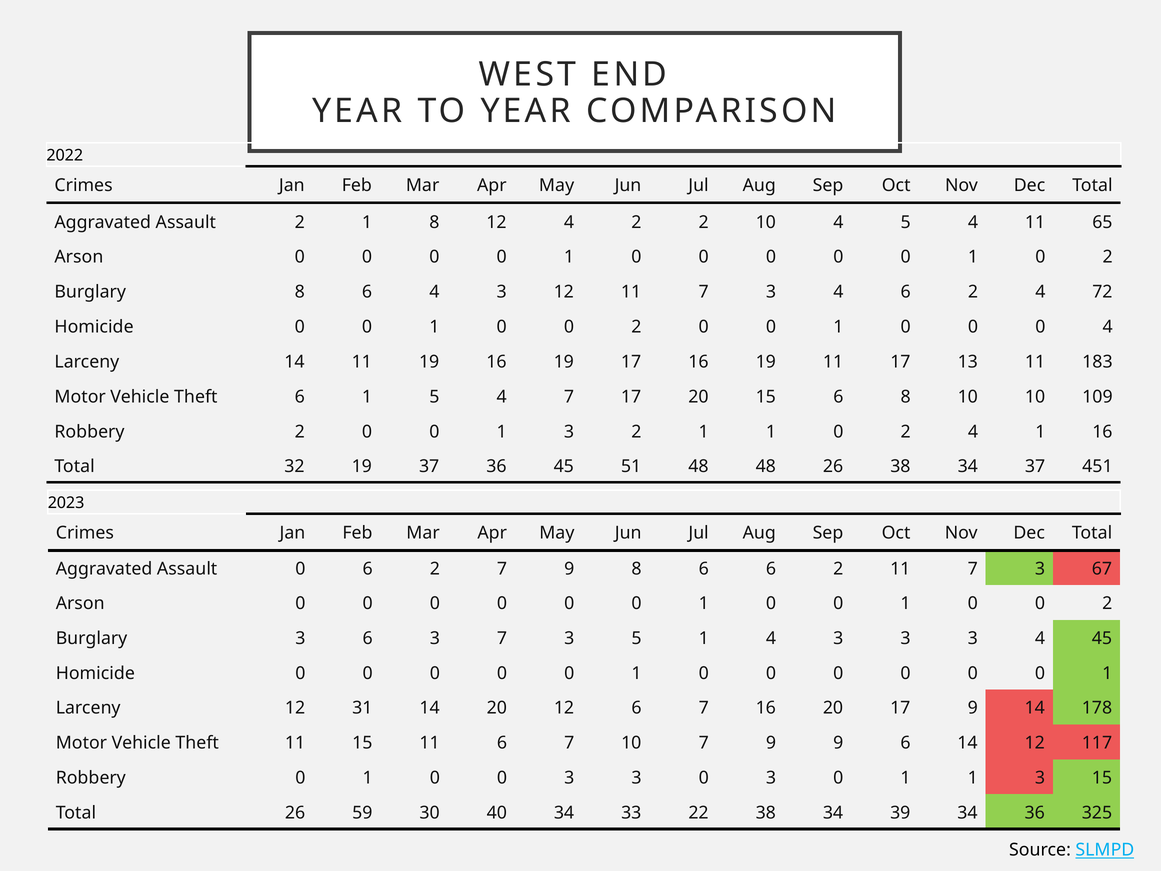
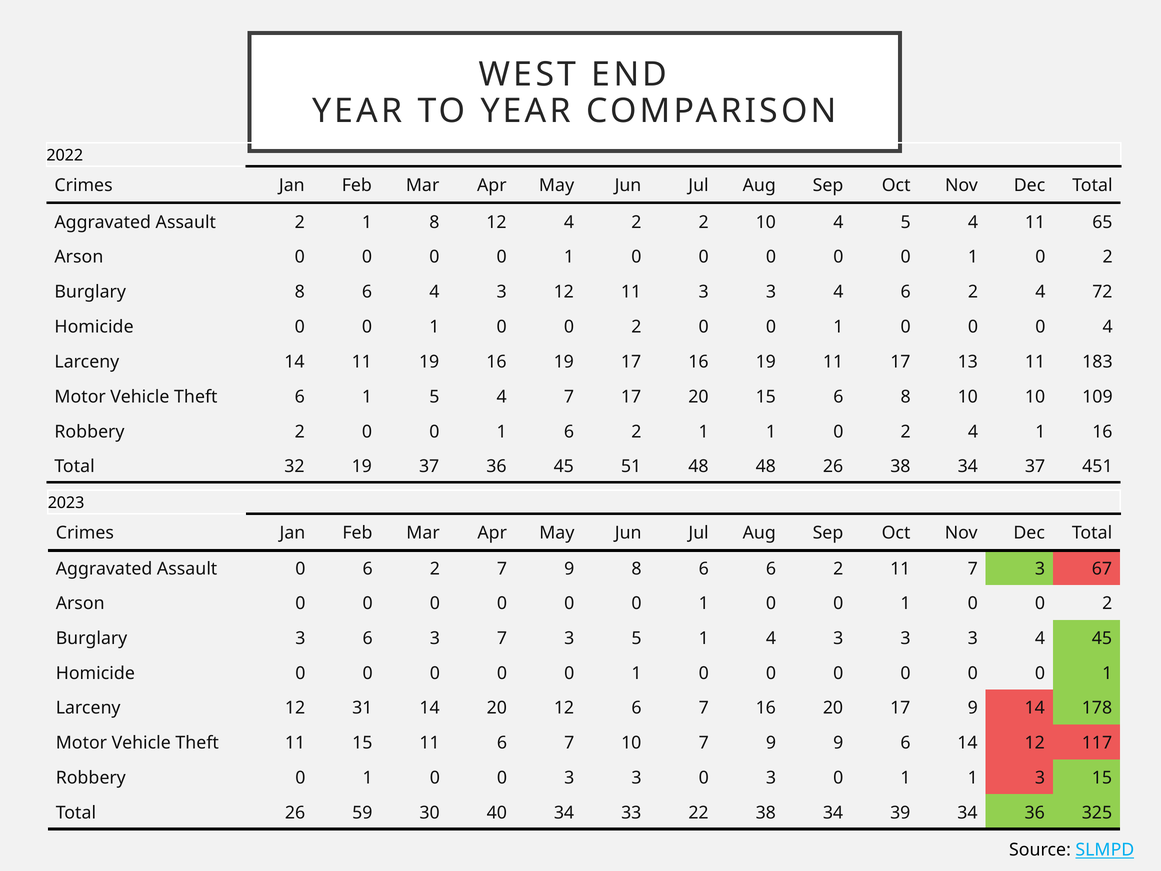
12 11 7: 7 -> 3 (704, 292)
0 1 3: 3 -> 6 (569, 432)
